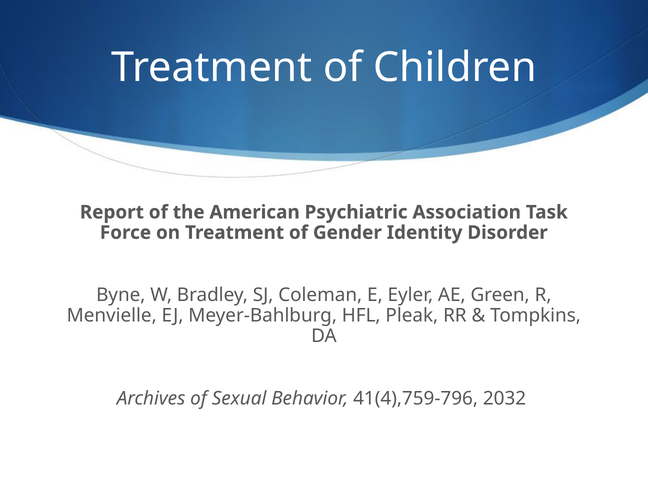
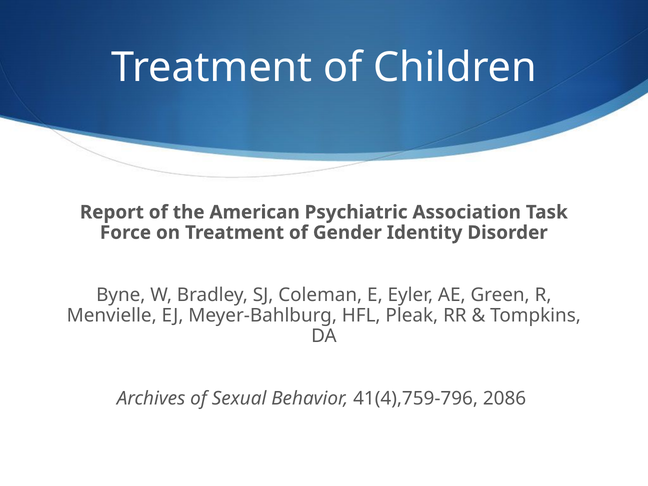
2032: 2032 -> 2086 (505, 399)
